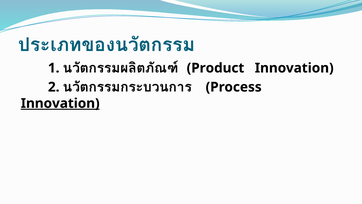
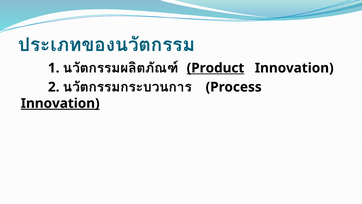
Product underline: none -> present (215, 68)
